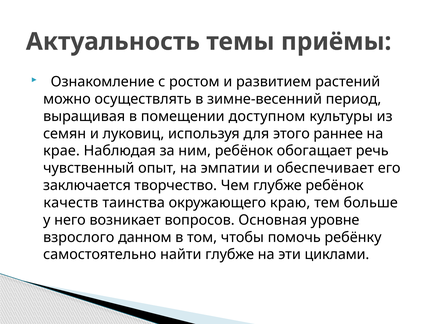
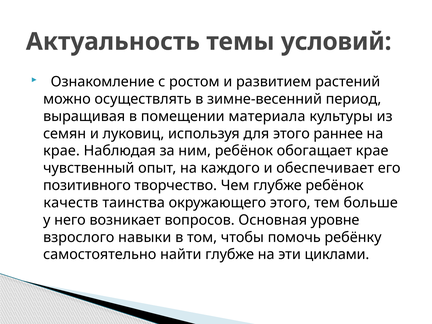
приёмы: приёмы -> условий (336, 42)
доступном: доступном -> материала (267, 116)
обогащает речь: речь -> крае (372, 151)
эмпатии: эмпатии -> каждого (230, 168)
заключается: заключается -> позитивного (87, 185)
окружающего краю: краю -> этого (290, 203)
данном: данном -> навыки (145, 237)
